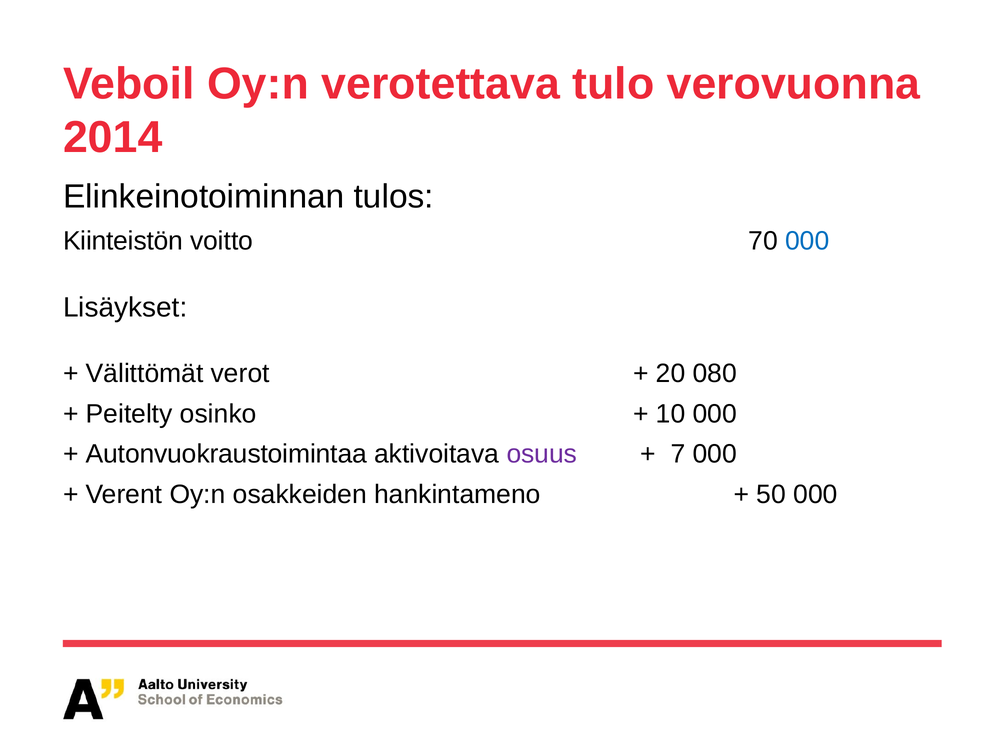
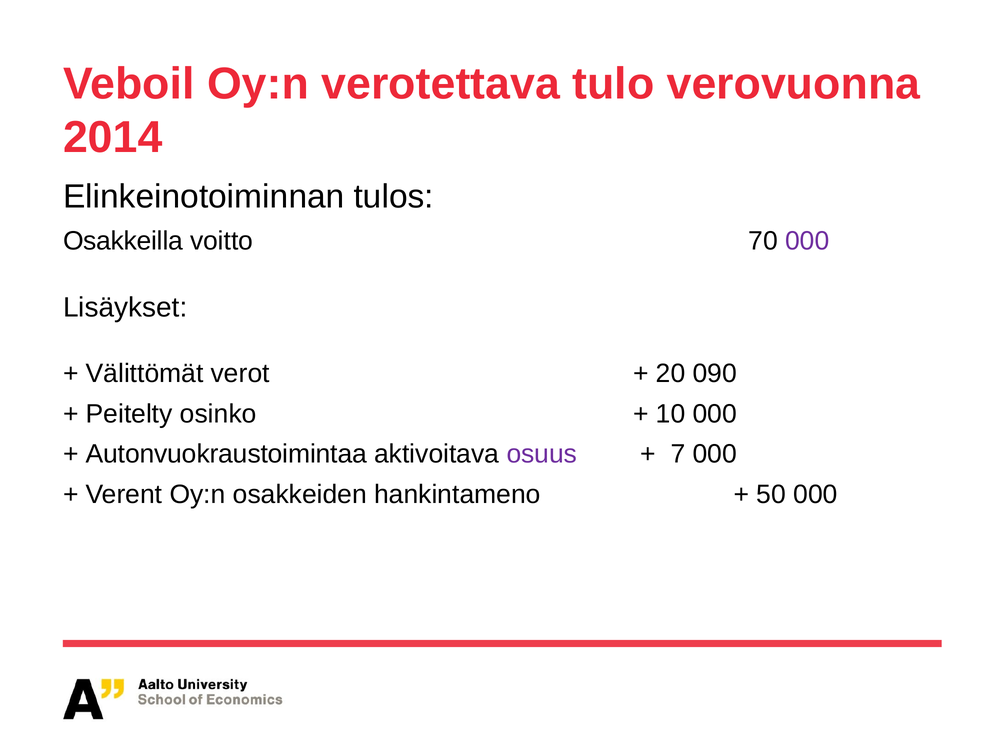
Kiinteistön: Kiinteistön -> Osakkeilla (123, 241)
000 colour: blue -> purple (807, 241)
080: 080 -> 090 (715, 373)
